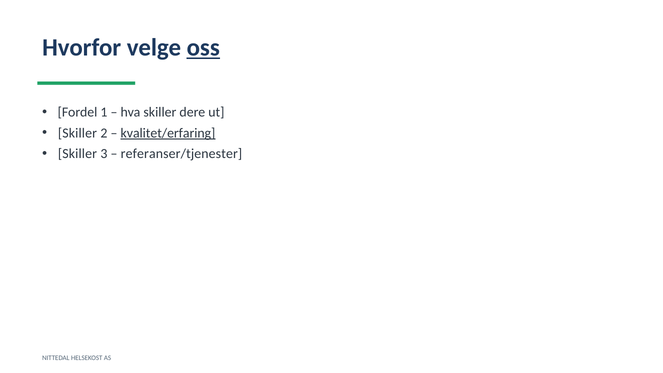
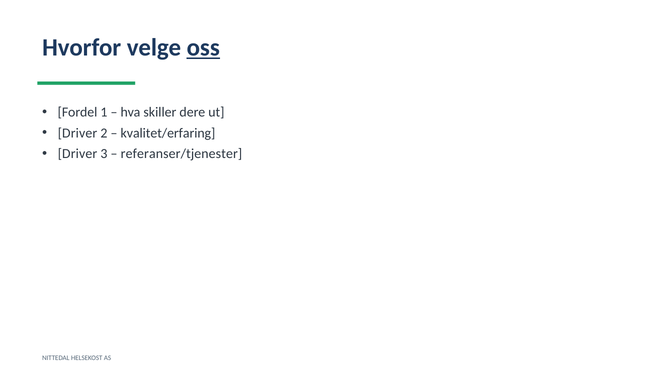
Skiller: Skiller -> Driver (77, 133)
kvalitet/erfaring underline: present -> none (168, 133)
Skiller: Skiller -> Driver (77, 154)
